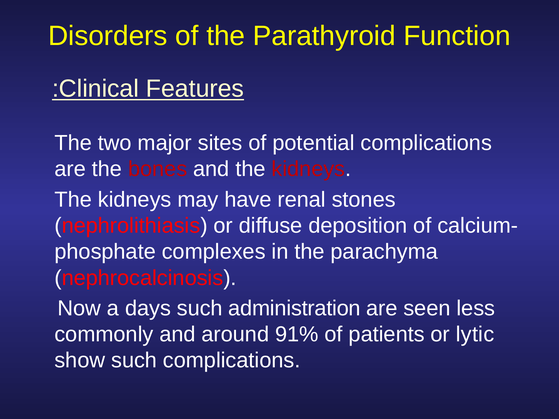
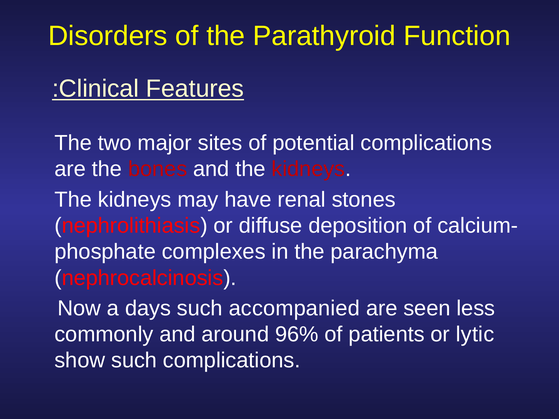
administration: administration -> accompanied (294, 308)
91%: 91% -> 96% (297, 335)
